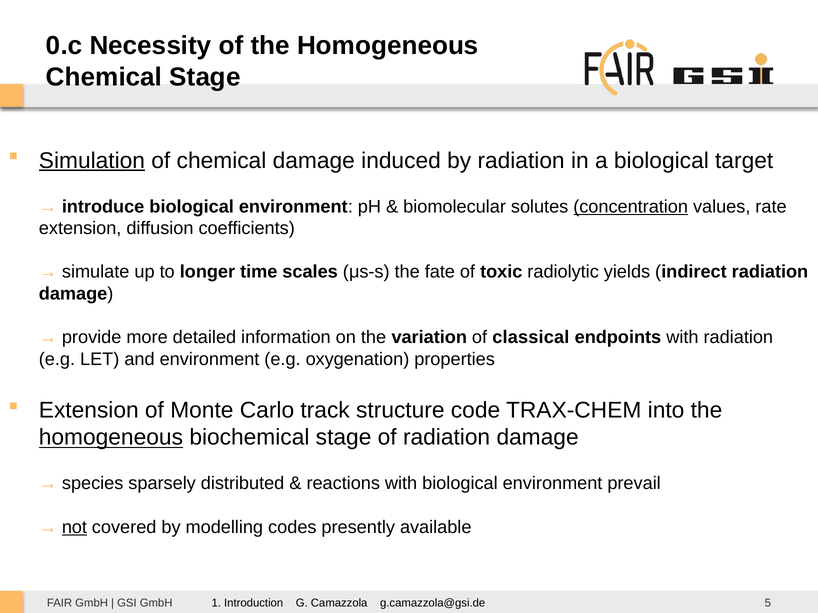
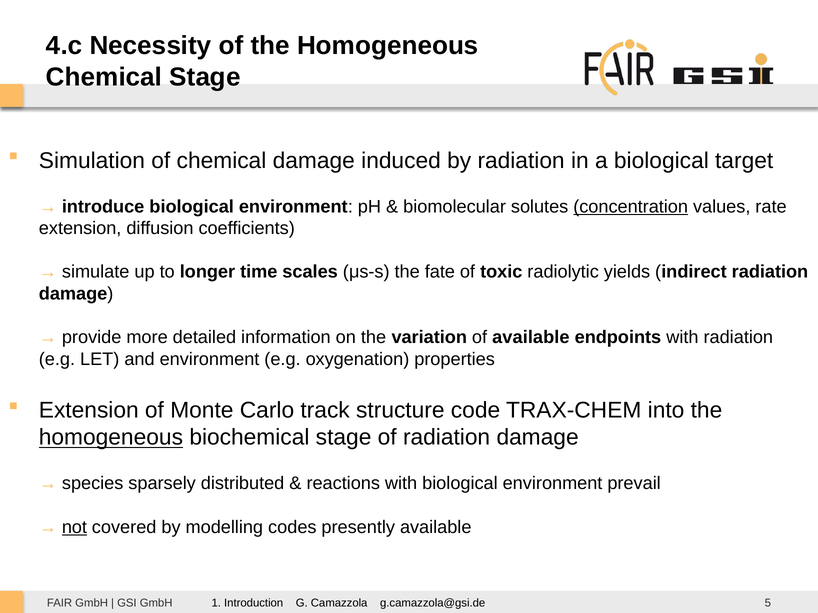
0.c: 0.c -> 4.c (64, 46)
Simulation underline: present -> none (92, 161)
of classical: classical -> available (531, 338)
